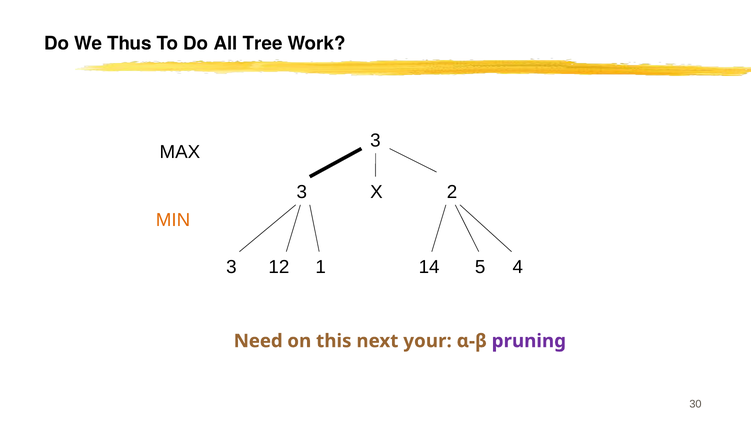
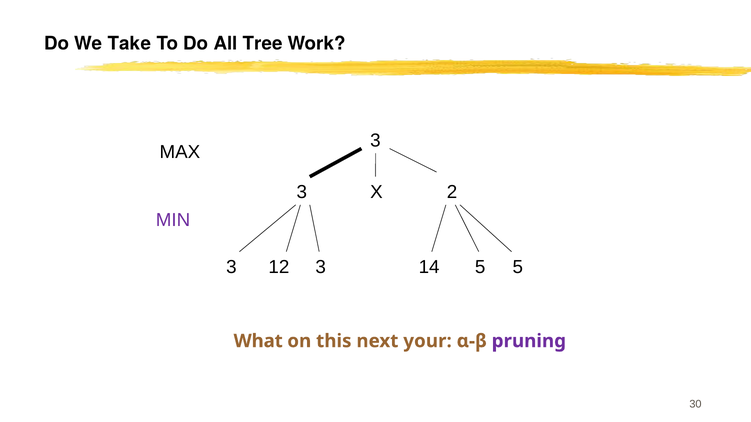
Thus: Thus -> Take (129, 44)
MIN colour: orange -> purple (173, 220)
1: 1 -> 3 (321, 267)
14 4: 4 -> 5 (518, 267)
Need: Need -> What (258, 341)
